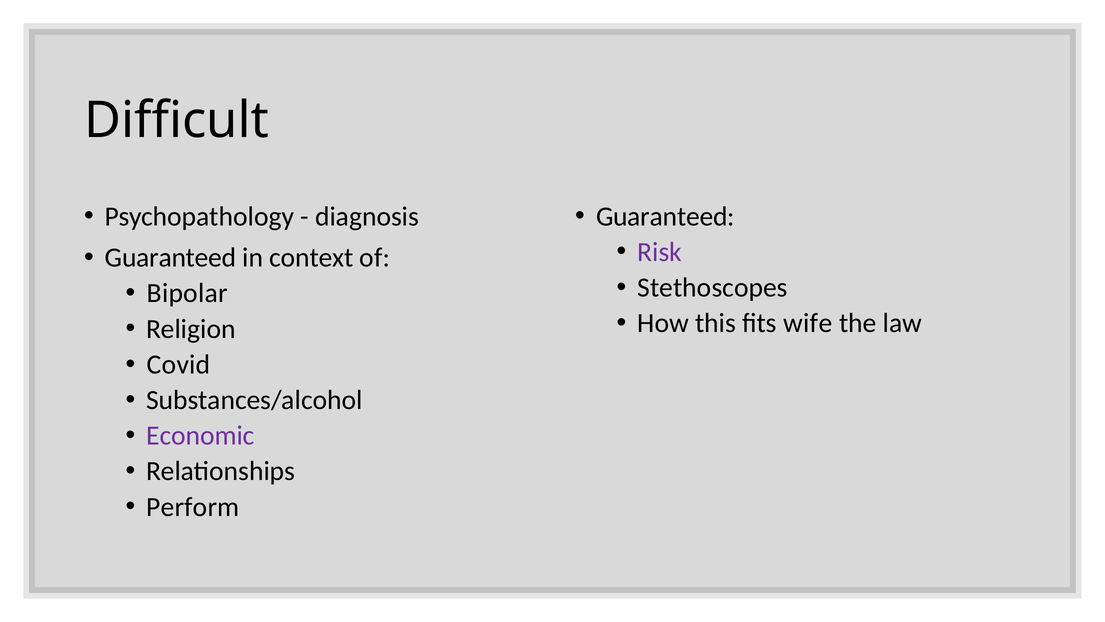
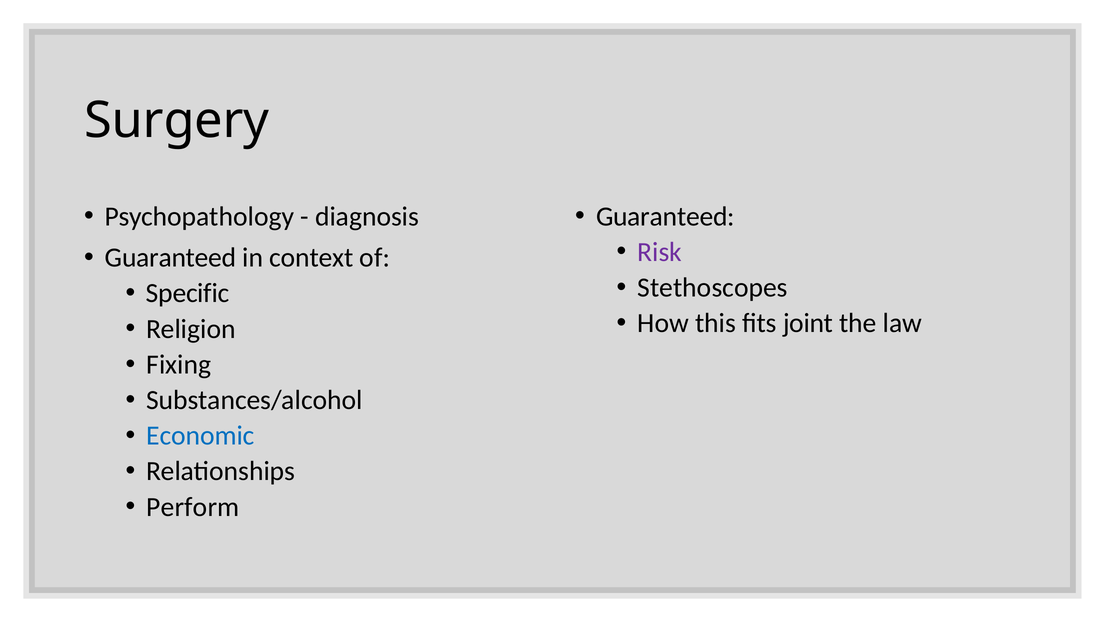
Difficult: Difficult -> Surgery (177, 120)
Bipolar: Bipolar -> Specific (188, 293)
wife: wife -> joint (808, 323)
Covid: Covid -> Fixing (179, 364)
Economic colour: purple -> blue (201, 435)
